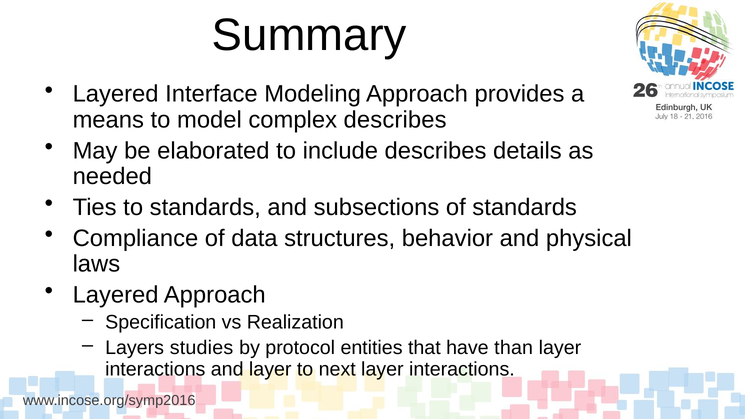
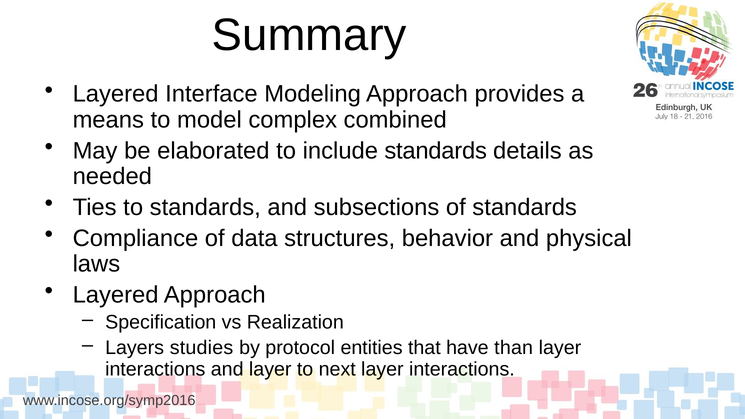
complex describes: describes -> combined (395, 120)
include describes: describes -> standards (436, 151)
